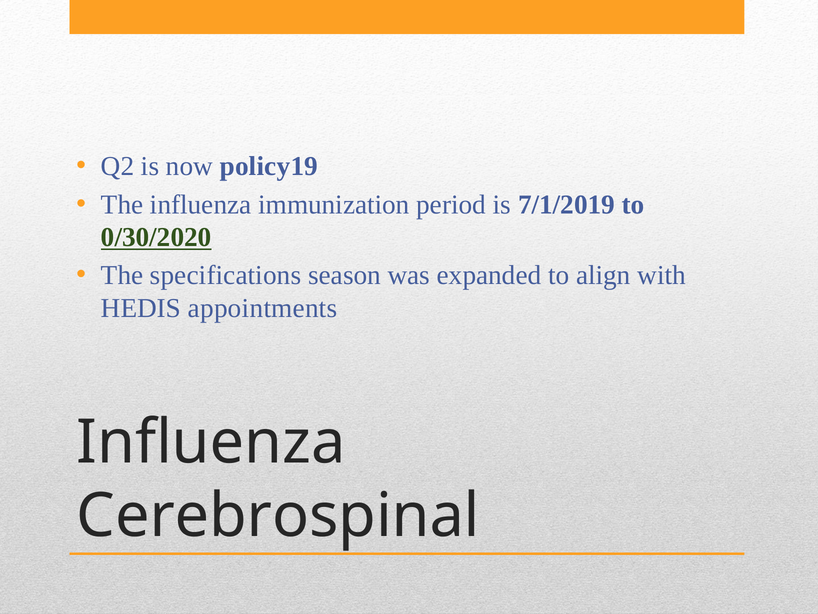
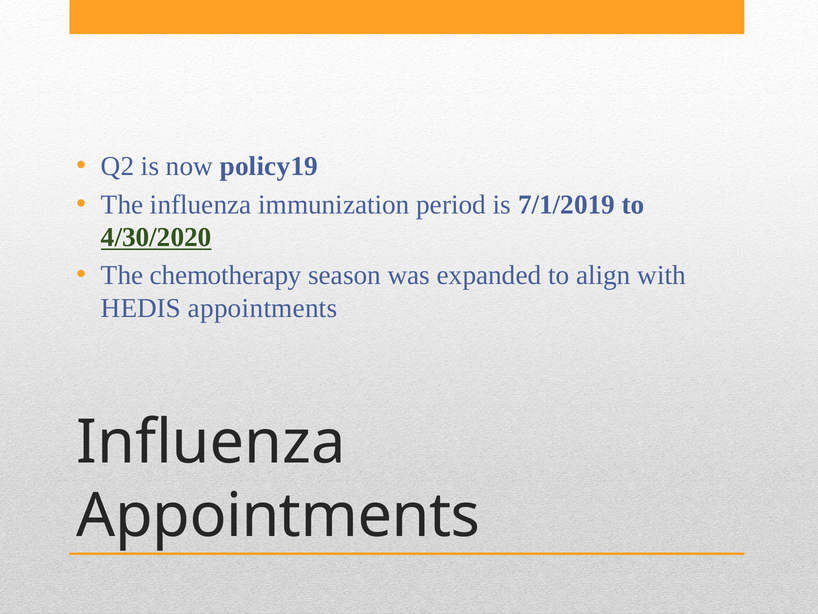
0/30/2020: 0/30/2020 -> 4/30/2020 (156, 237)
specifications: specifications -> chemotherapy (226, 275)
Cerebrospinal: Cerebrospinal -> Appointments (278, 516)
